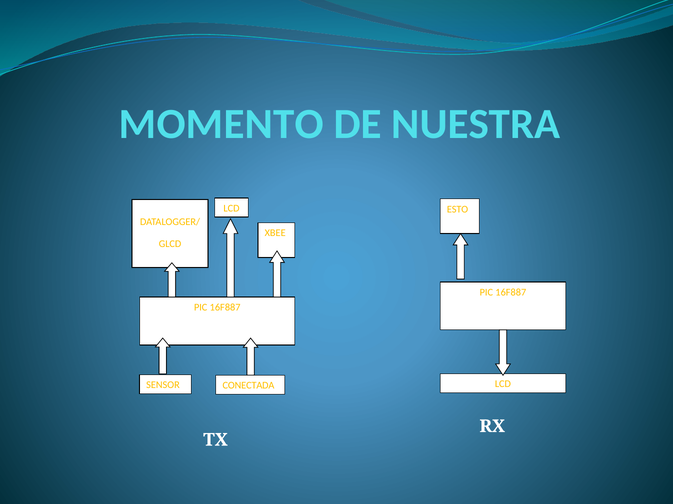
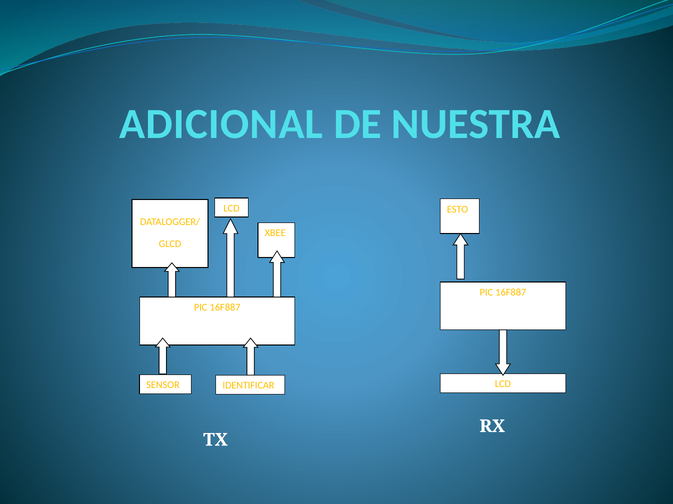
MOMENTO: MOMENTO -> ADICIONAL (221, 124)
CONECTADA: CONECTADA -> IDENTIFICAR (248, 386)
